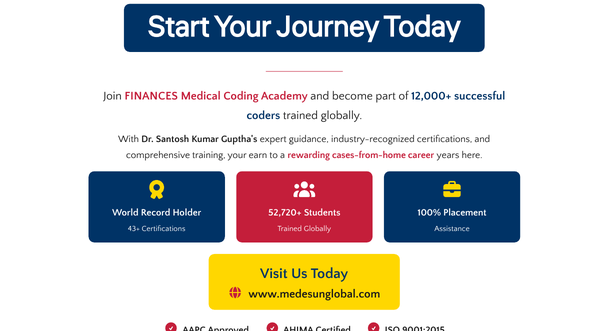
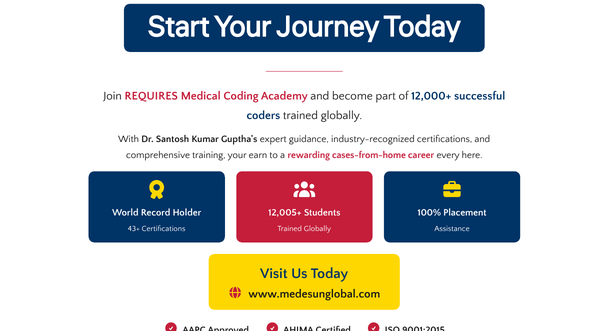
FINANCES: FINANCES -> REQUIRES (151, 96)
years: years -> every (448, 155)
52,720+: 52,720+ -> 12,005+ (285, 213)
